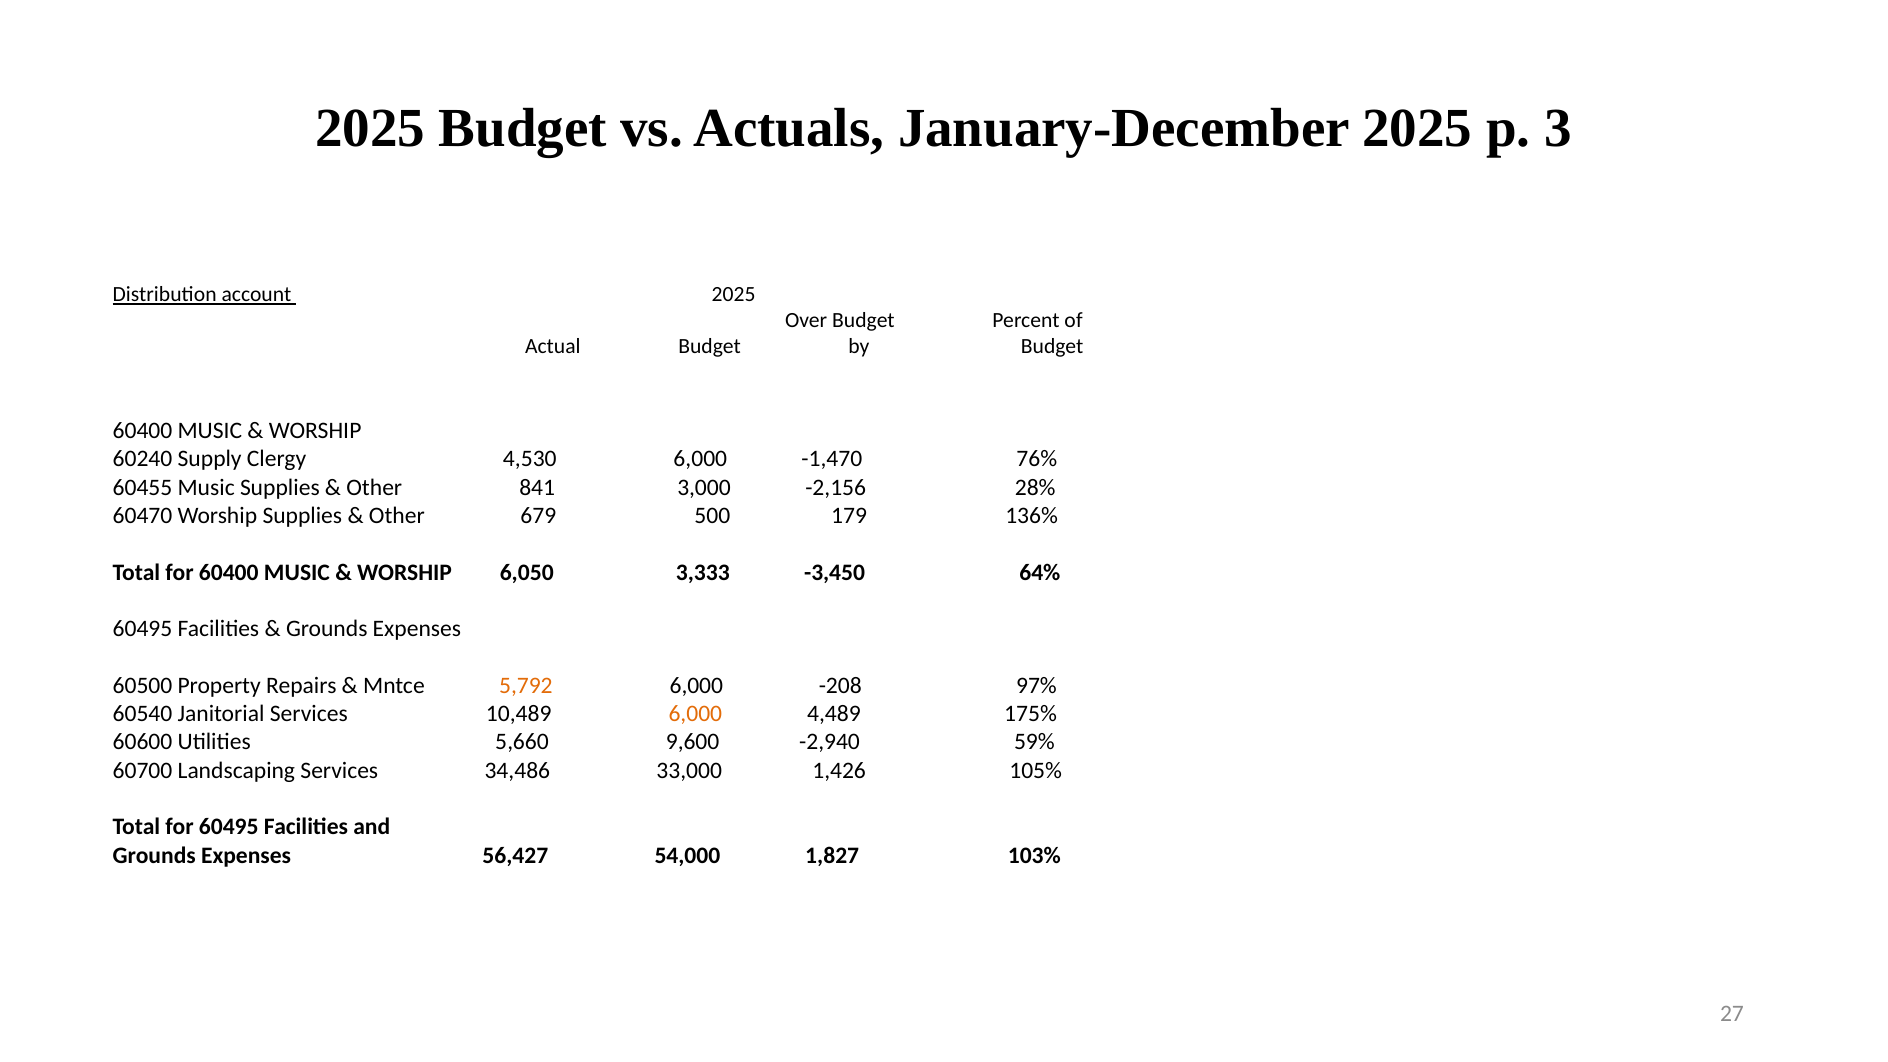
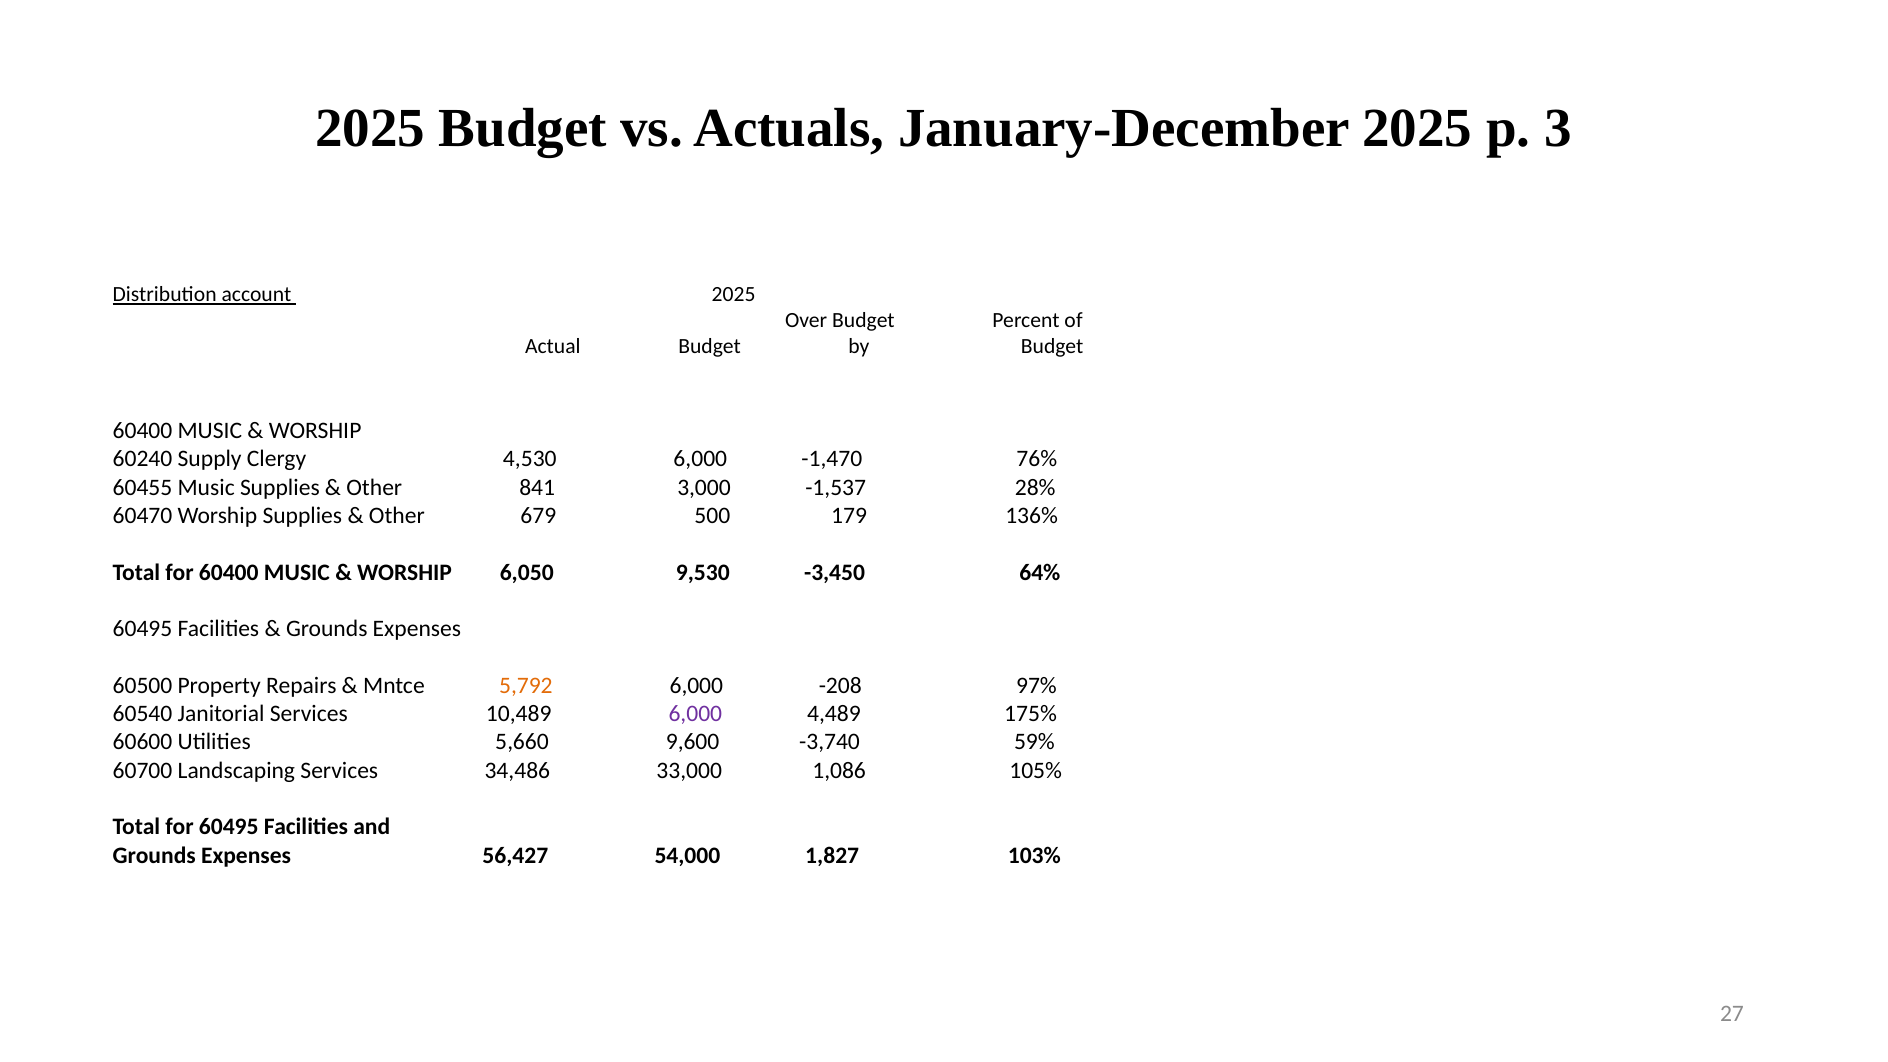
-2,156: -2,156 -> -1,537 (836, 487)
3,333: 3,333 -> 9,530 (703, 572)
6,000 colour: orange -> purple (695, 714)
-2,940: -2,940 -> -3,740 (830, 742)
1,426: 1,426 -> 1,086 (839, 770)
